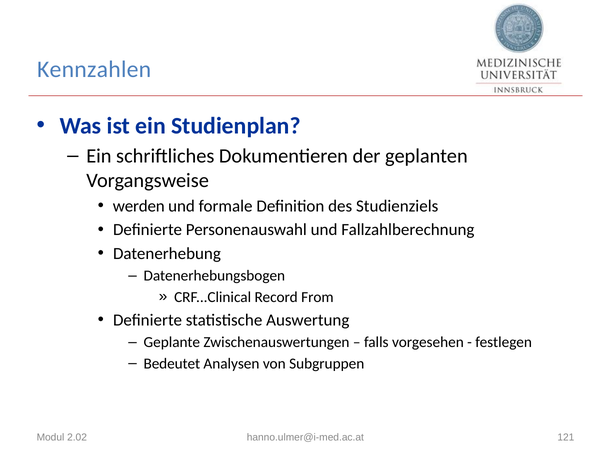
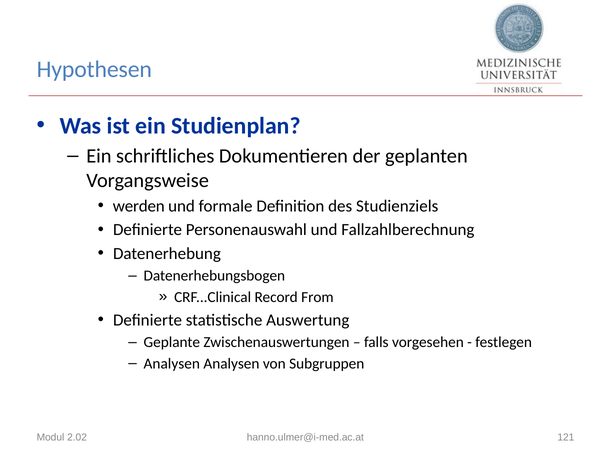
Kennzahlen: Kennzahlen -> Hypothesen (94, 69)
Bedeutet: Bedeutet -> Analysen (172, 364)
